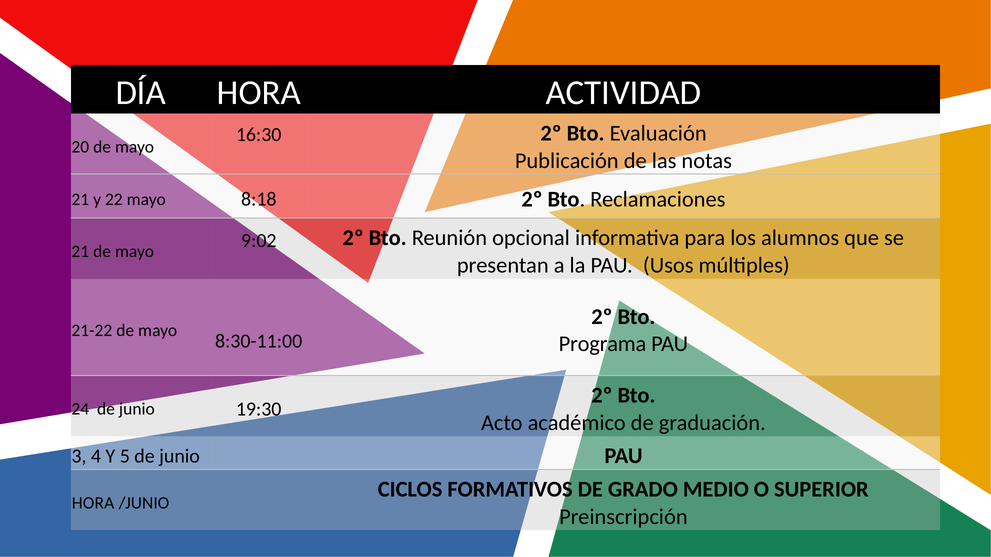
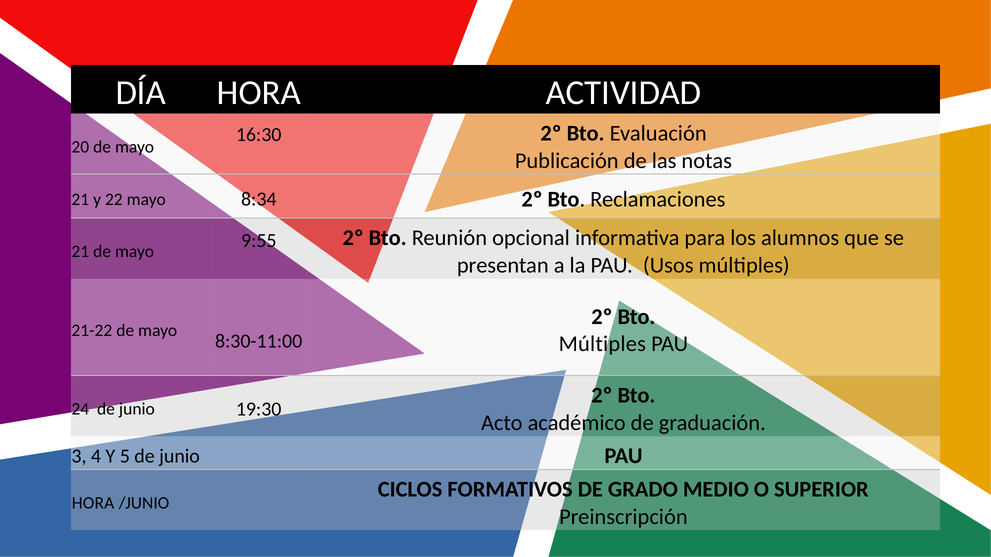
8:18: 8:18 -> 8:34 (259, 199)
9:02: 9:02 -> 9:55 (259, 241)
Programa: Programa -> Múltiples (602, 344)
